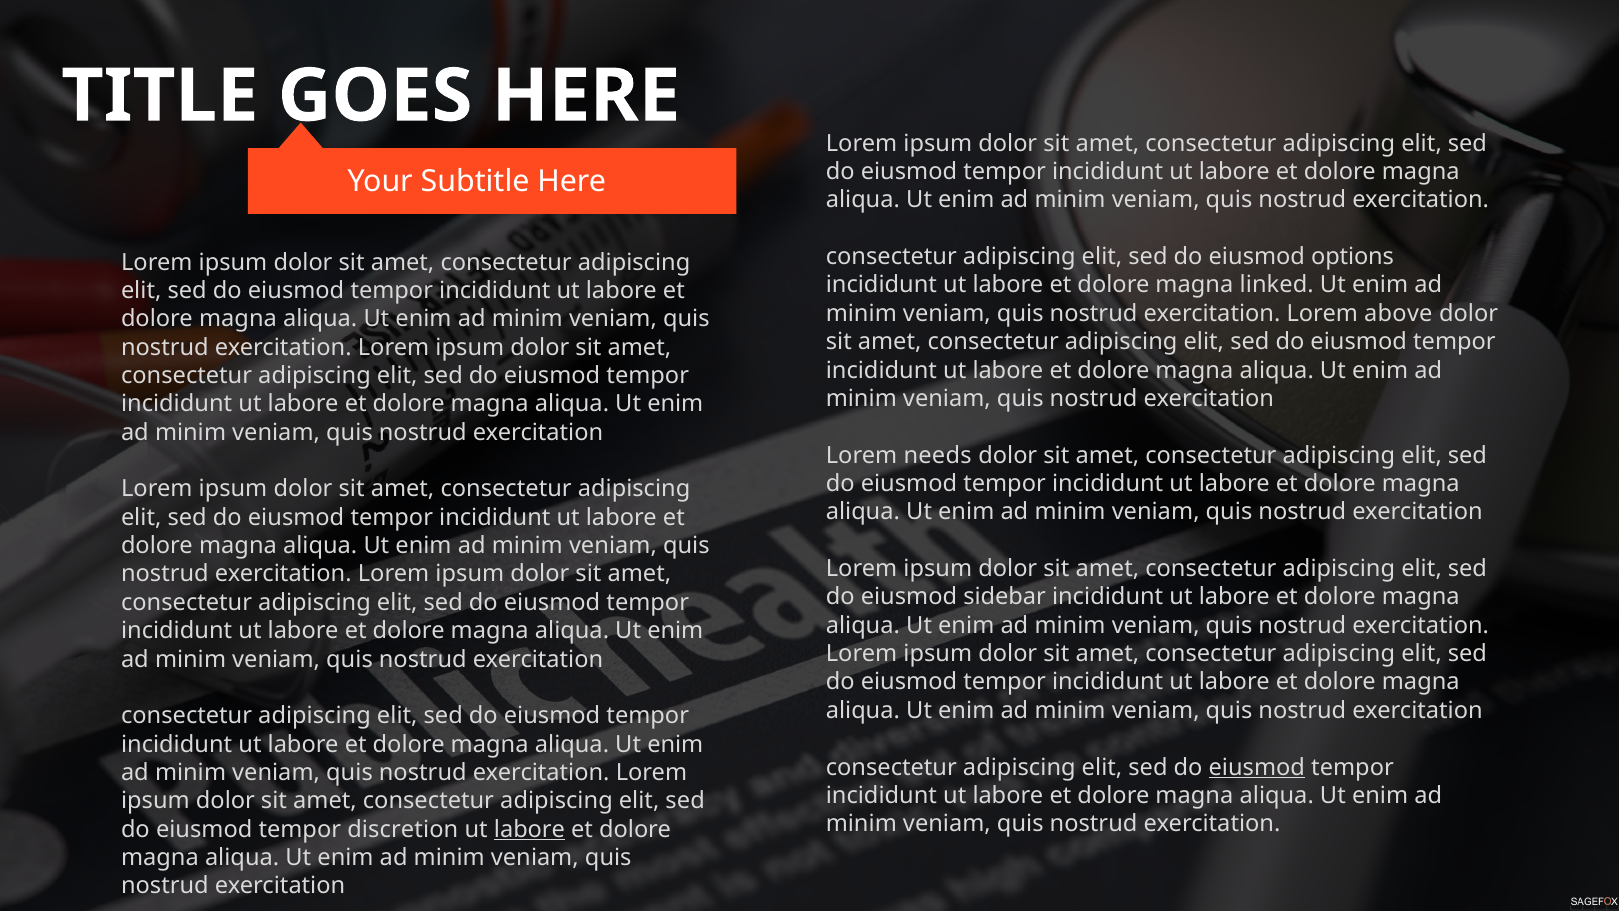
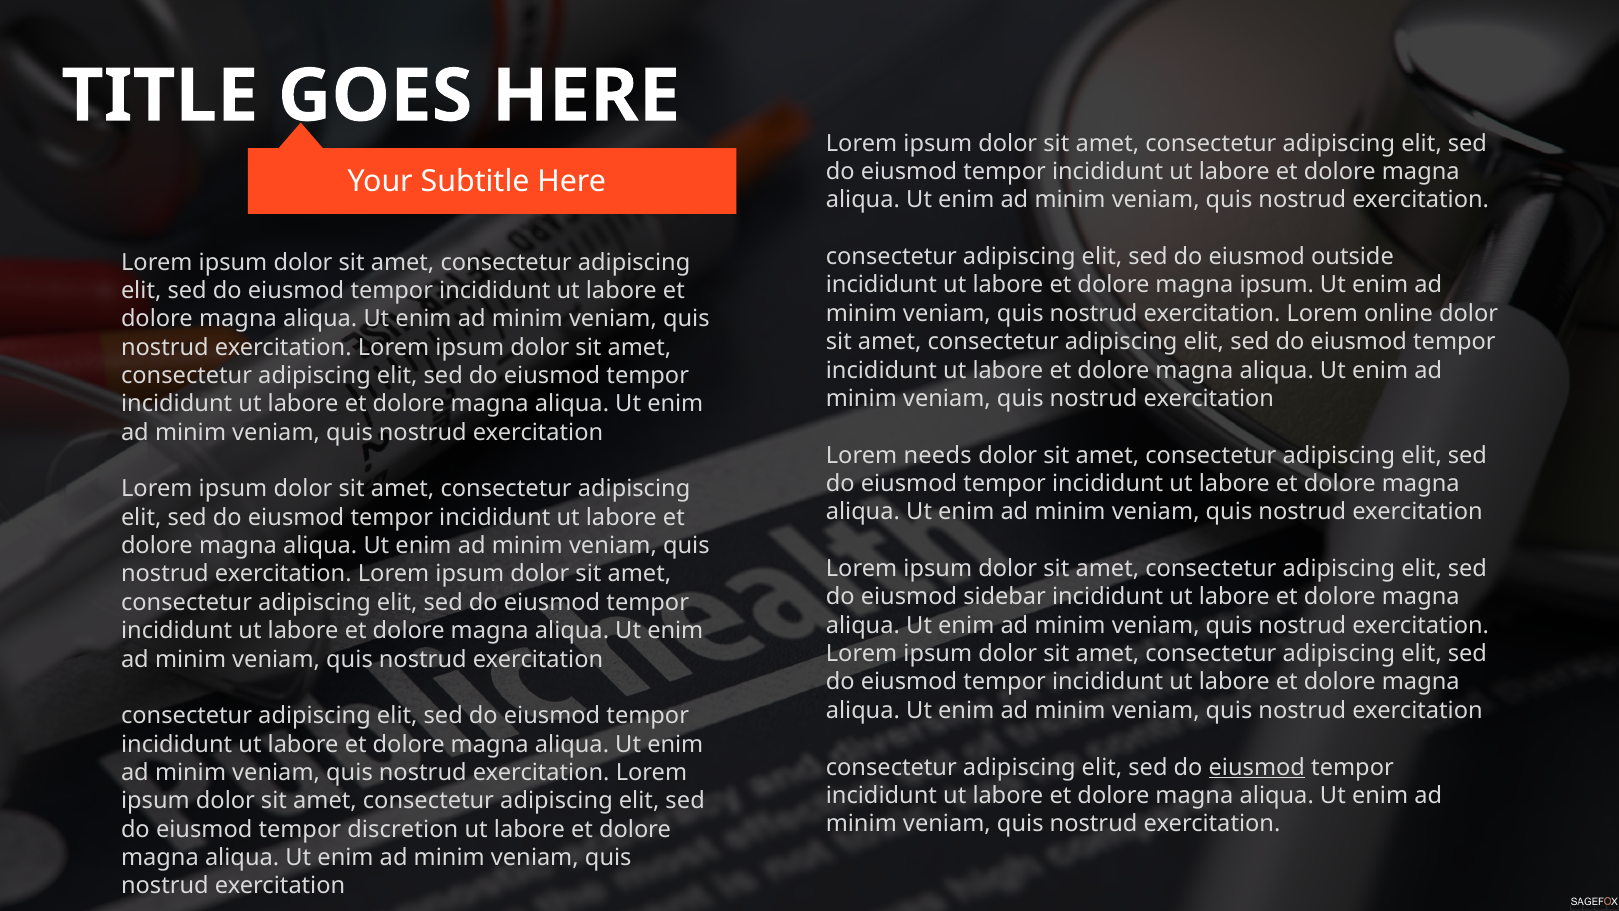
options: options -> outside (1352, 257)
magna linked: linked -> ipsum (1277, 285)
above: above -> online (1399, 313)
labore underline: present -> none (530, 829)
